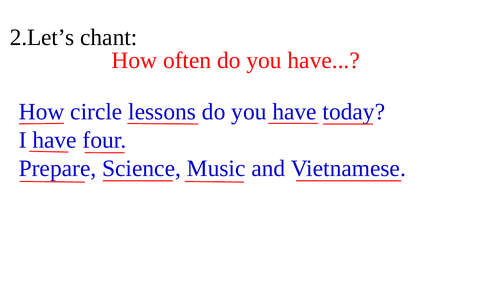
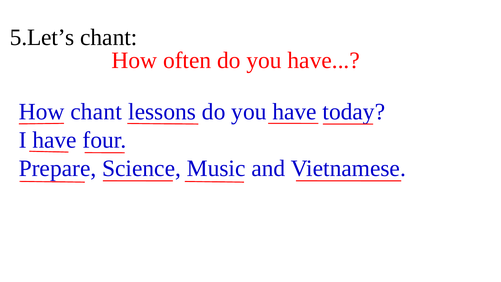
2.Let’s: 2.Let’s -> 5.Let’s (42, 37)
How circle: circle -> chant (96, 112)
